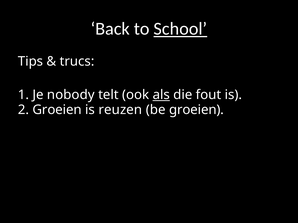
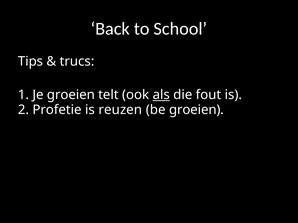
School underline: present -> none (180, 29)
Je nobody: nobody -> groeien (71, 95)
2 Groeien: Groeien -> Profetie (57, 110)
